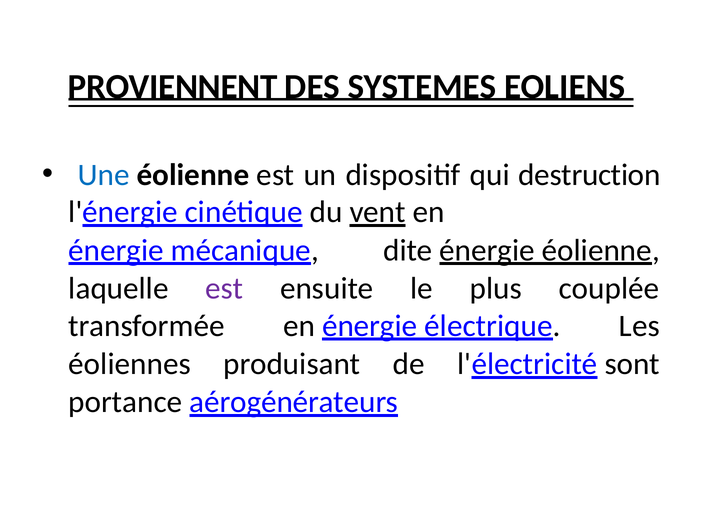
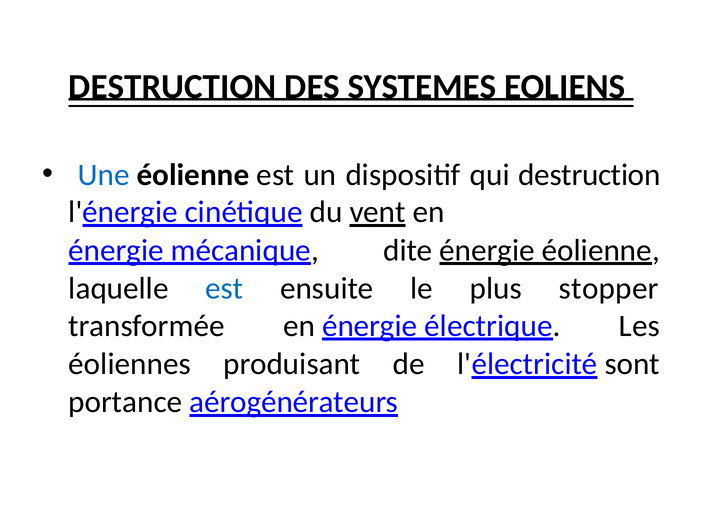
PROVIENNENT: PROVIENNENT -> DESTRUCTION (172, 87)
est colour: purple -> blue (224, 289)
couplée: couplée -> stopper (609, 289)
